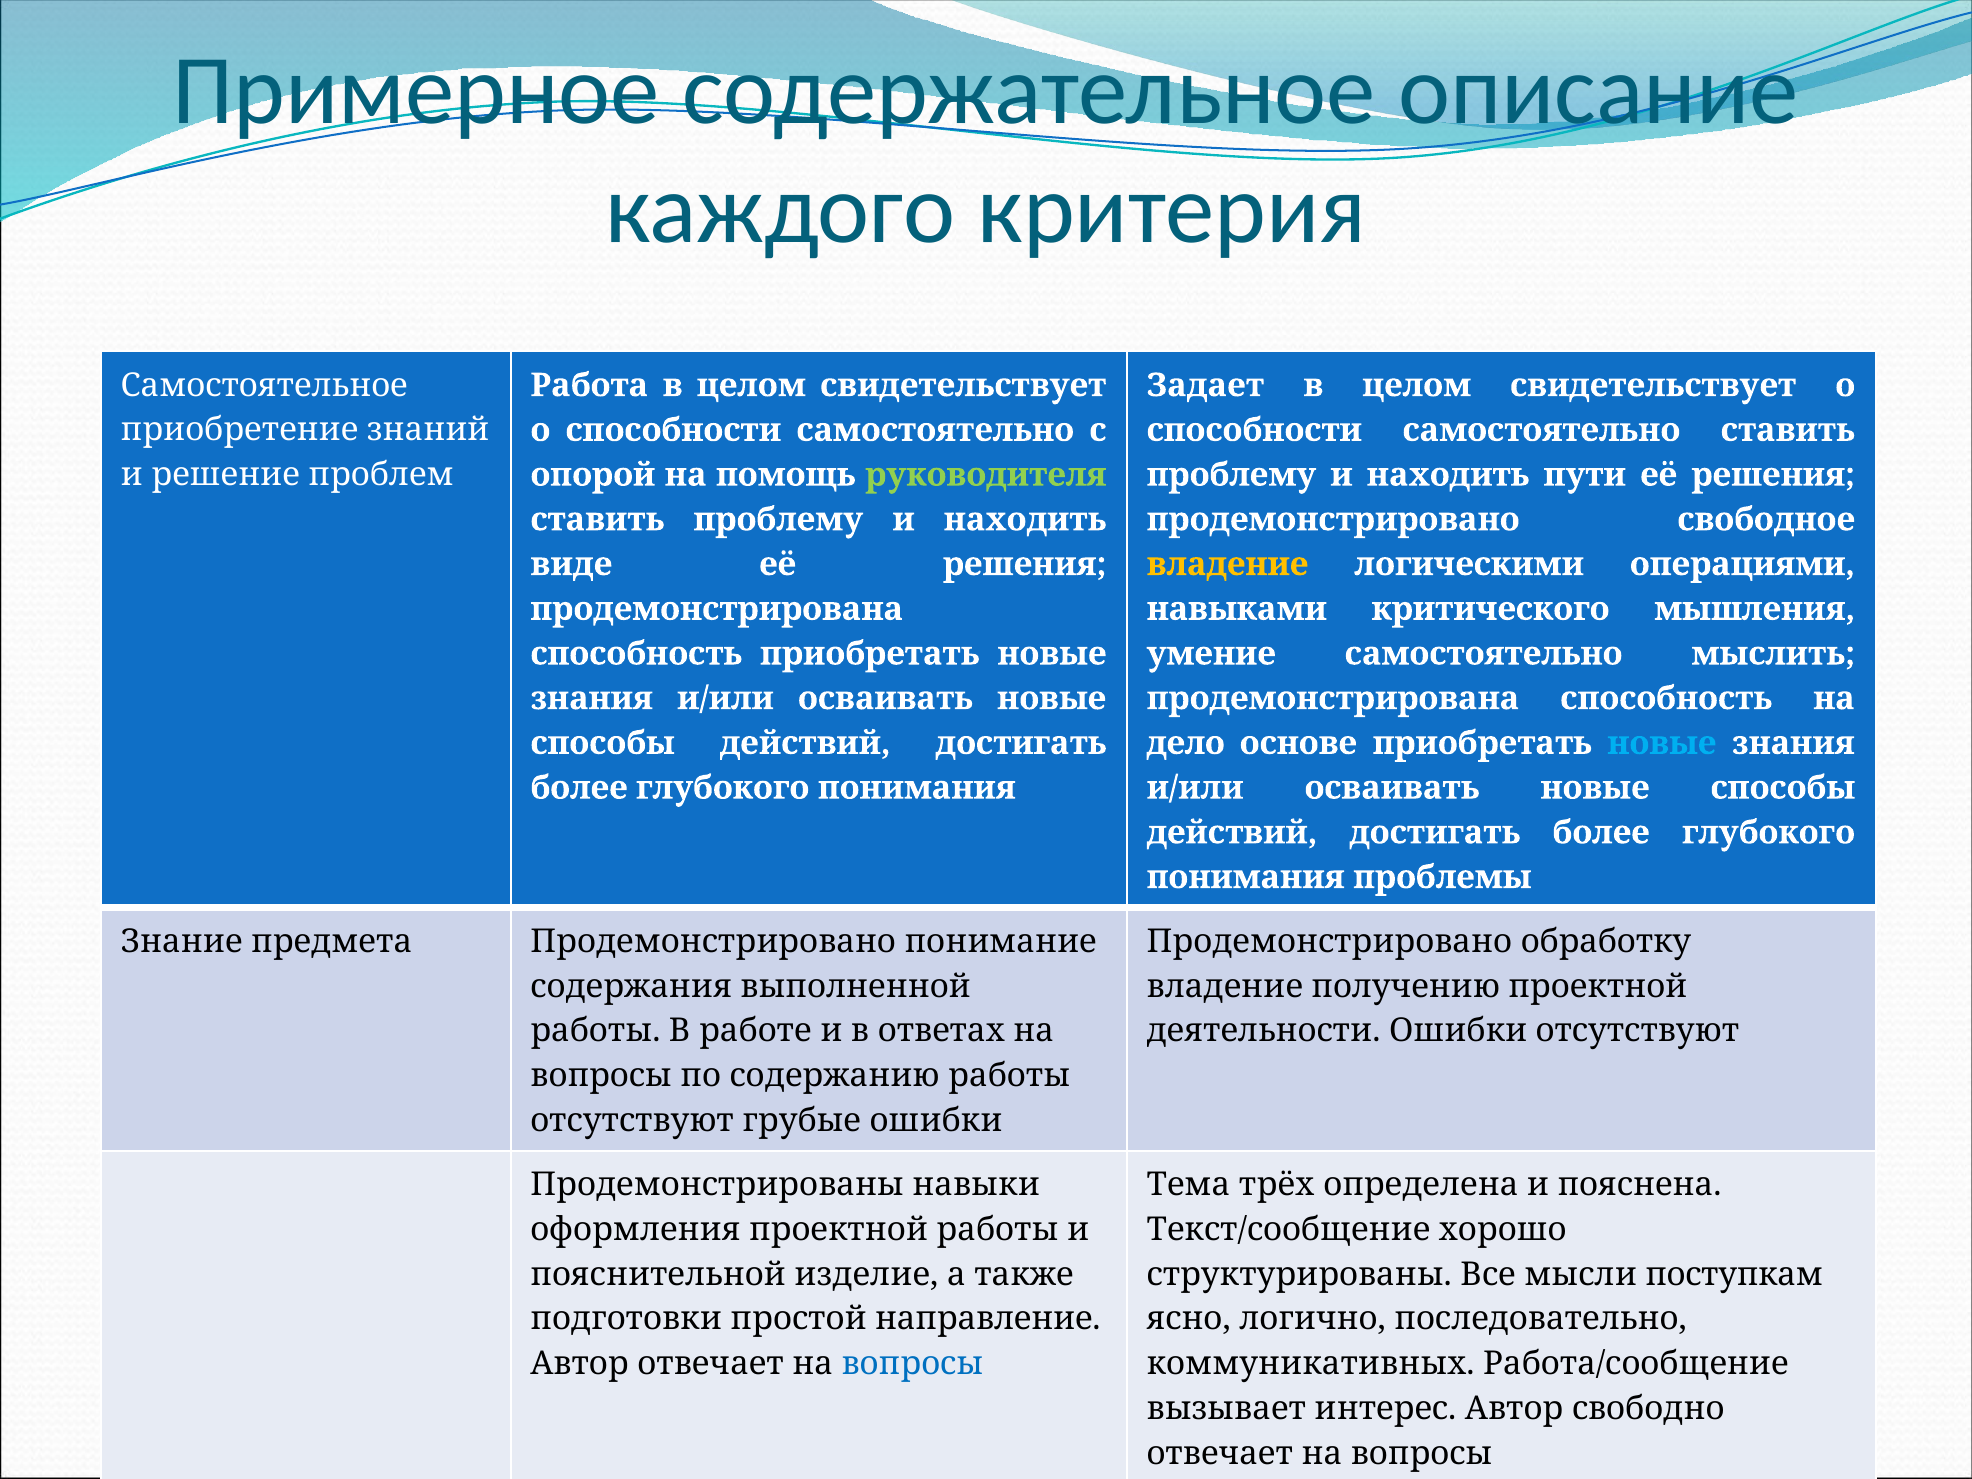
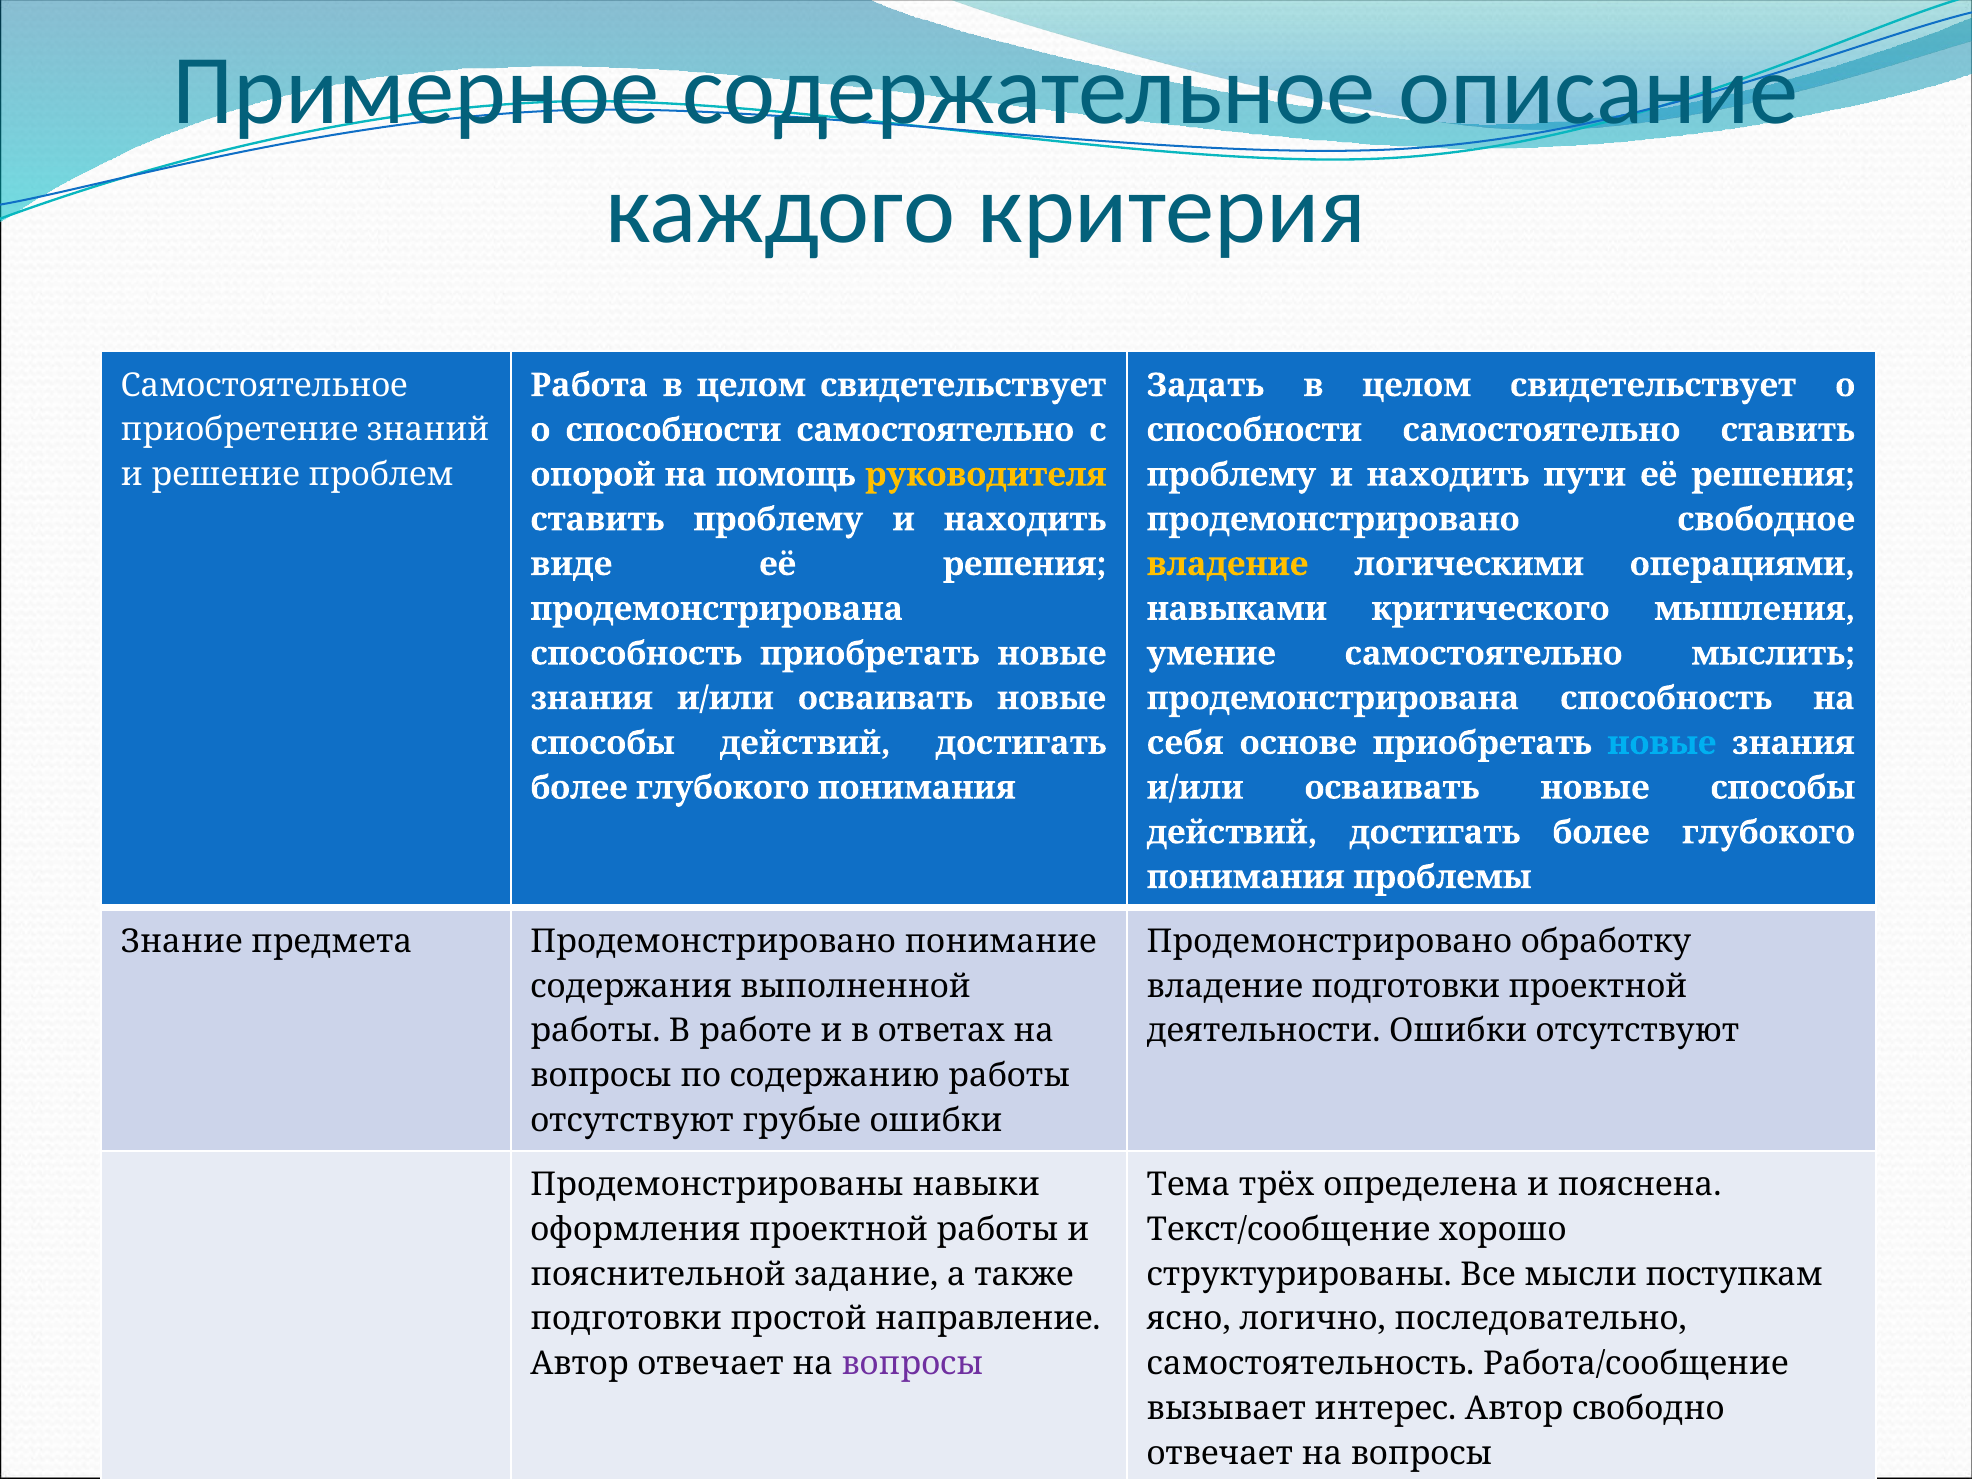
Задает: Задает -> Задать (1205, 385)
руководителя colour: light green -> yellow (986, 475)
дело: дело -> себя (1185, 743)
владение получению: получению -> подготовки (1406, 986)
изделие: изделие -> задание (866, 1274)
вопросы colour: blue -> purple (912, 1364)
коммуникативных: коммуникативных -> самостоятельность (1311, 1364)
